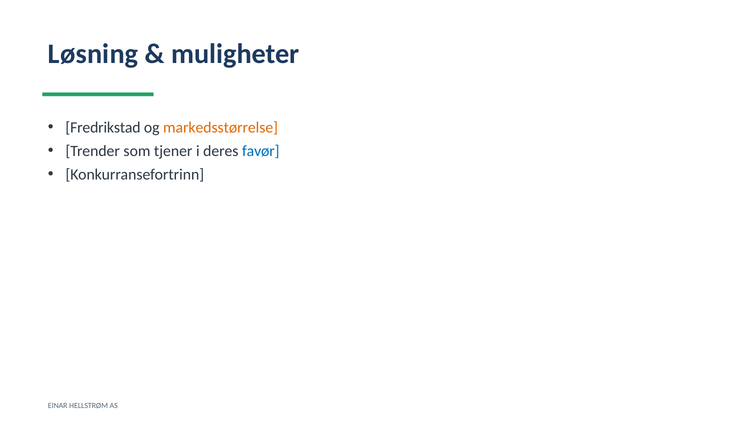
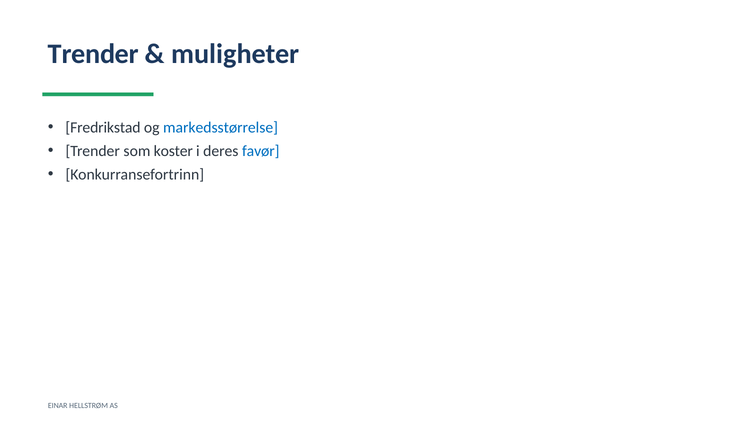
Løsning: Løsning -> Trender (93, 54)
markedsstørrelse colour: orange -> blue (221, 128)
tjener: tjener -> koster (173, 151)
